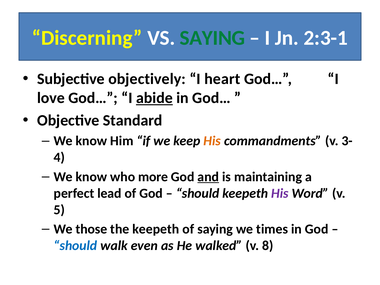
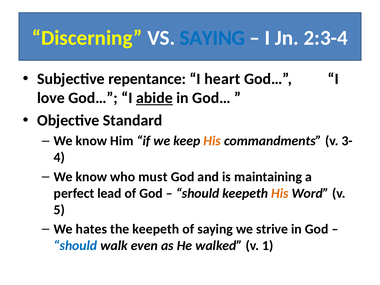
SAYING colour: green -> blue (212, 38)
2:3-1: 2:3-1 -> 2:3-4 (326, 38)
objectively: objectively -> repentance (147, 79)
more: more -> must (153, 177)
and underline: present -> none (208, 177)
His colour: purple -> orange (280, 193)
those: those -> hates (91, 229)
times: times -> strive (272, 229)
8: 8 -> 1 (268, 246)
